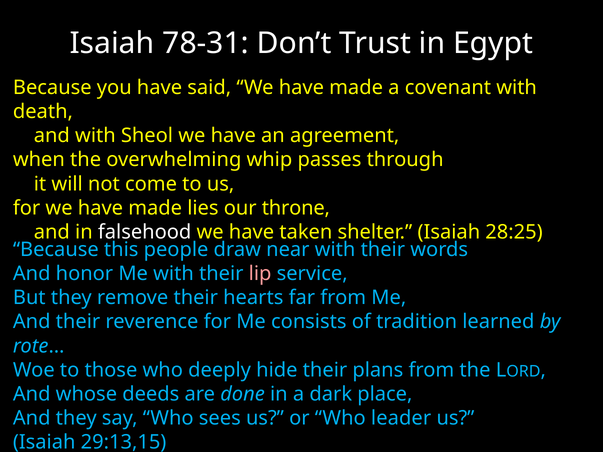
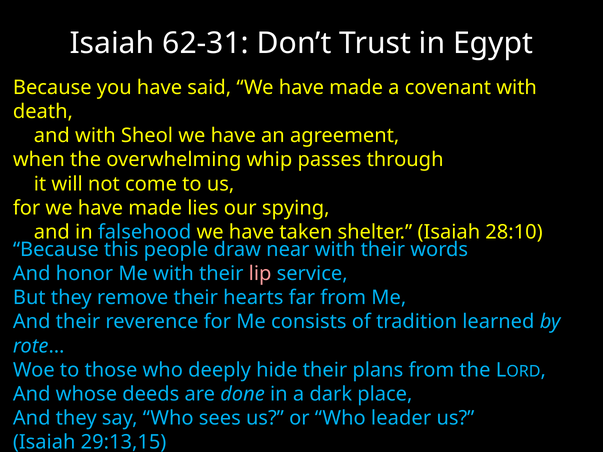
78-31: 78-31 -> 62-31 (206, 43)
throne: throne -> spying (296, 208)
falsehood colour: white -> light blue (145, 232)
28:25: 28:25 -> 28:10 (514, 232)
